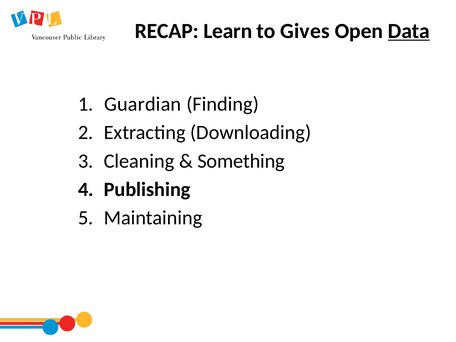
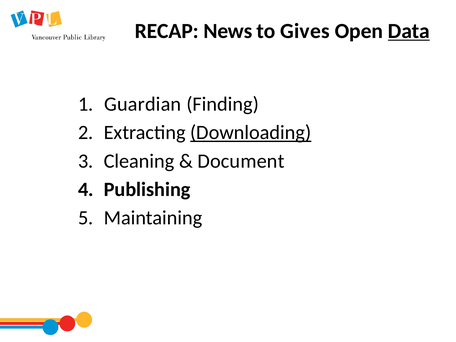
Learn: Learn -> News (228, 31)
Downloading underline: none -> present (251, 133)
Something: Something -> Document (241, 161)
